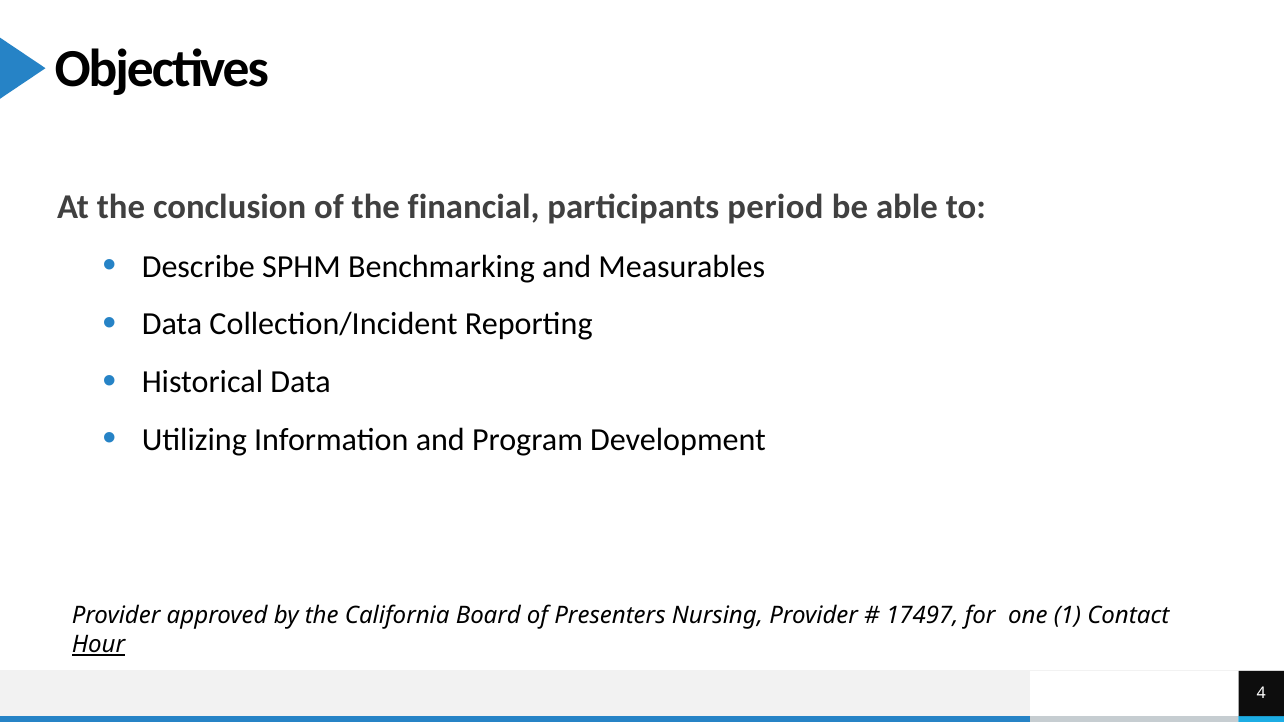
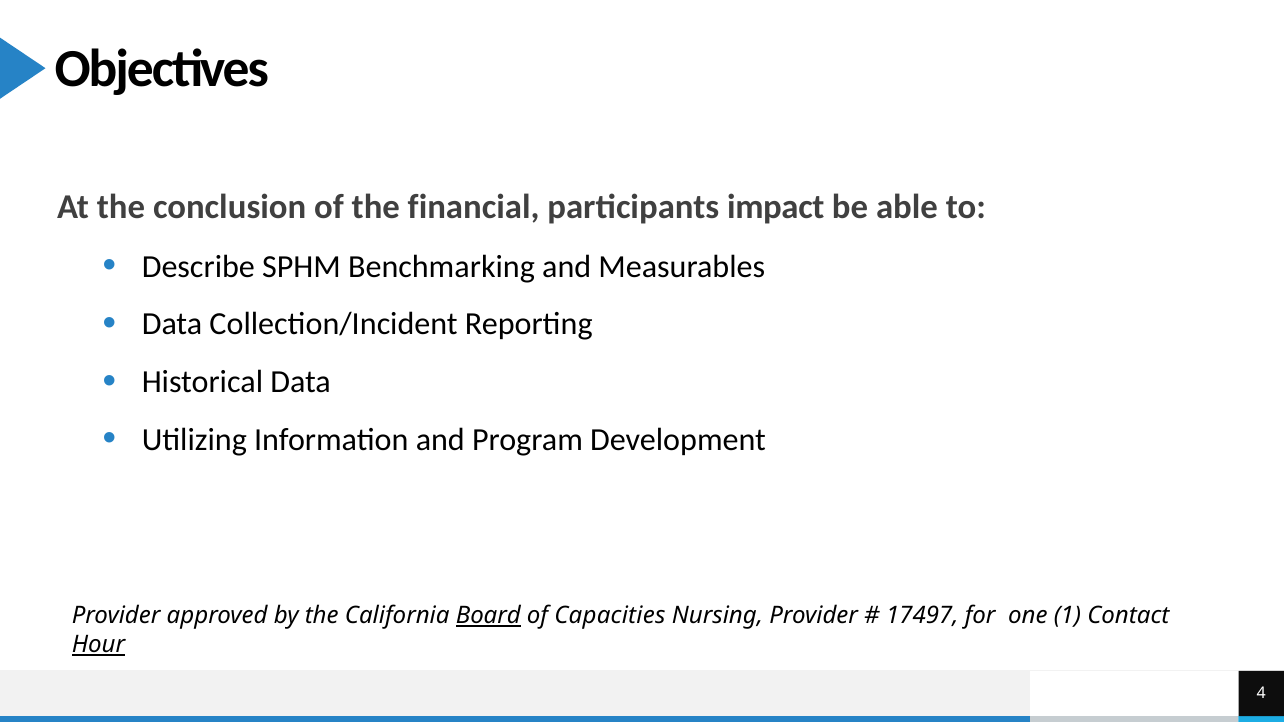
period: period -> impact (776, 207)
Board underline: none -> present (488, 616)
Presenters: Presenters -> Capacities (610, 616)
